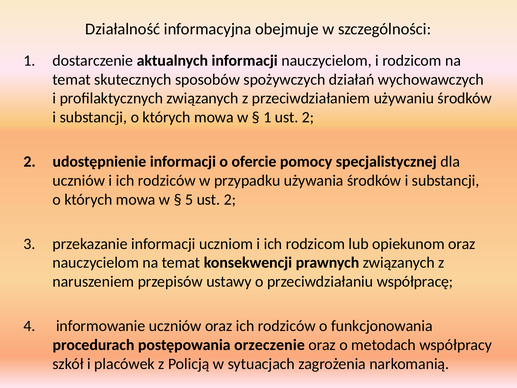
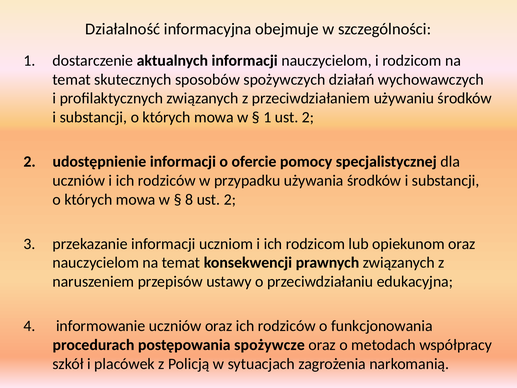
5: 5 -> 8 (189, 199)
współpracę: współpracę -> edukacyjna (415, 282)
orzeczenie: orzeczenie -> spożywcze (269, 345)
